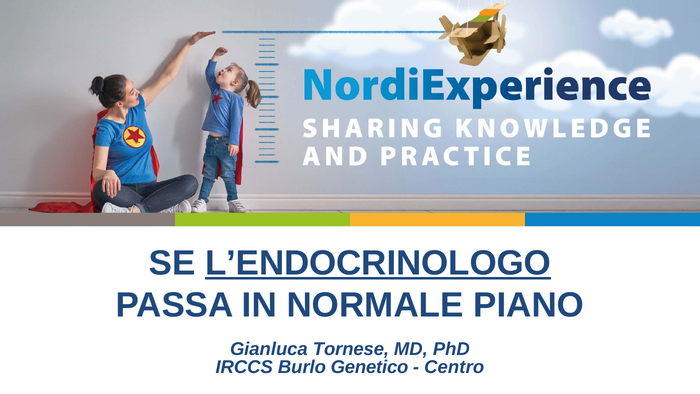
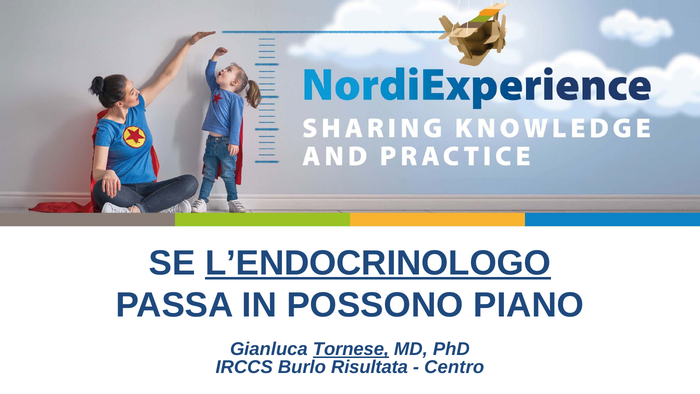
NORMALE: NORMALE -> POSSONO (375, 305)
Tornese underline: none -> present (351, 349)
Genetico: Genetico -> Risultata (369, 367)
